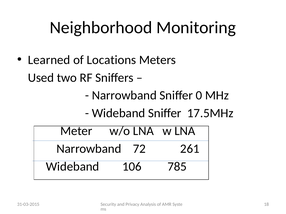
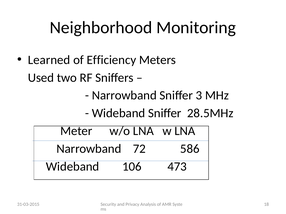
Locations: Locations -> Efficiency (111, 60)
0: 0 -> 3 (199, 96)
17.5MHz: 17.5MHz -> 28.5MHz (210, 113)
261: 261 -> 586 (190, 149)
785: 785 -> 473 (177, 167)
